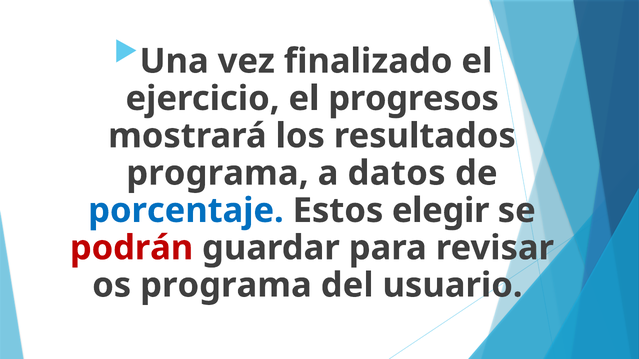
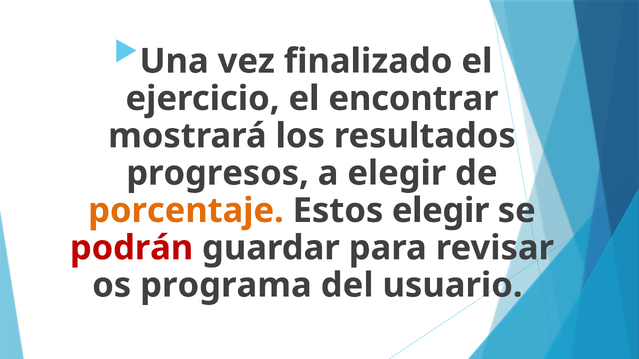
progresos: progresos -> encontrar (413, 99)
programa: programa -> progresos (218, 173)
a datos: datos -> elegir (397, 173)
porcentaje colour: blue -> orange (186, 211)
